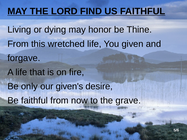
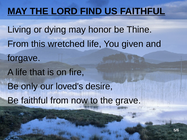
given's: given's -> loved's (70, 86)
